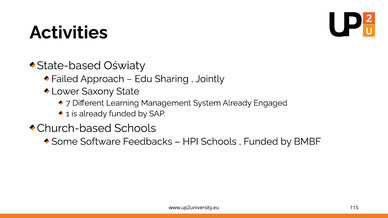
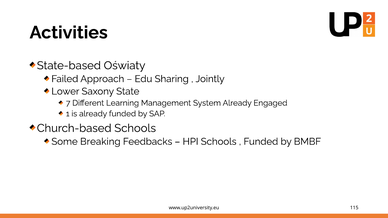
Software: Software -> Breaking (100, 142)
